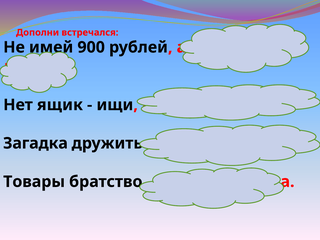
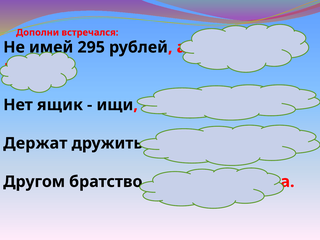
900: 900 -> 295 (91, 47)
Загадка: Загадка -> Держат (35, 143)
Товары: Товары -> Другом (34, 182)
